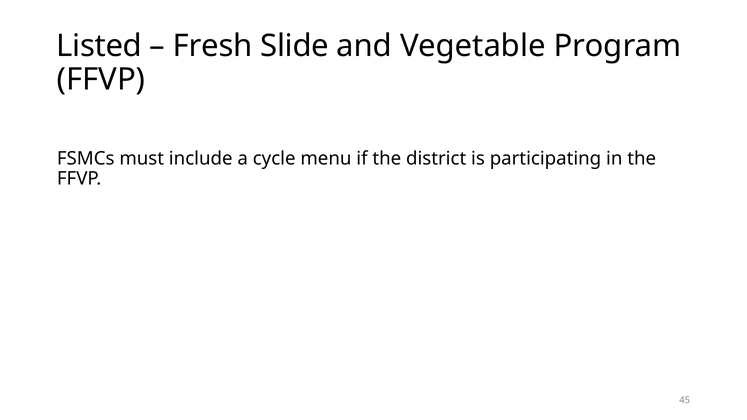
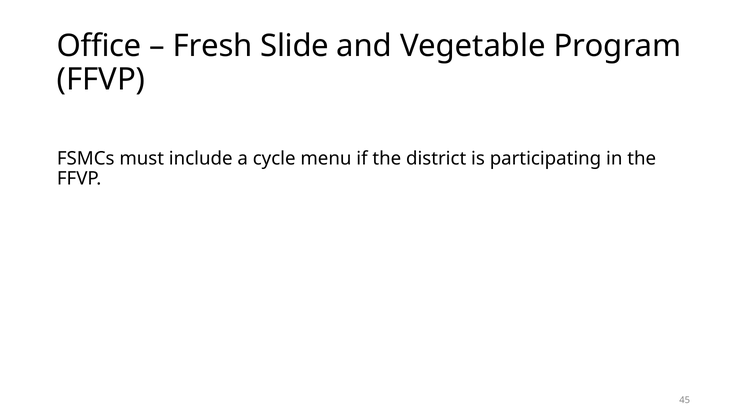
Listed: Listed -> Office (99, 46)
